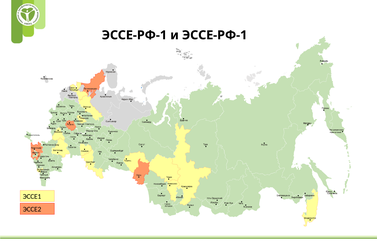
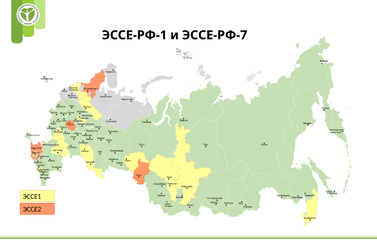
и ЭССЕ-РФ-1: ЭССЕ-РФ-1 -> ЭССЕ-РФ-7 (215, 35)
